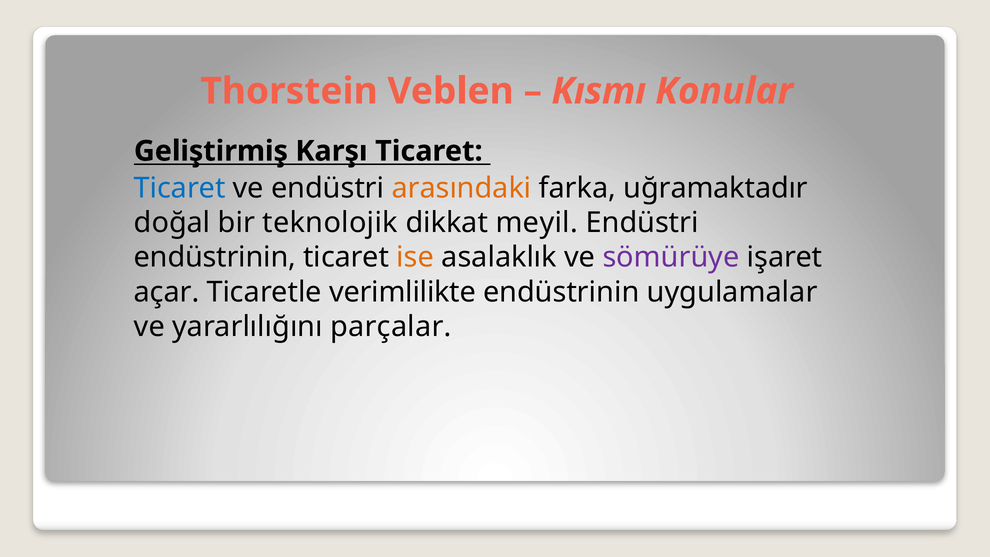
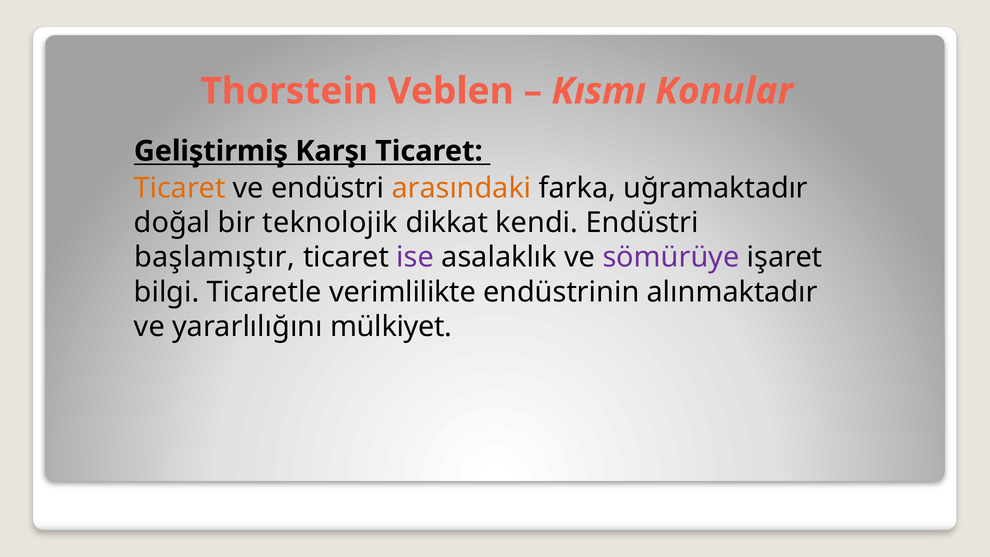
Ticaret colour: blue -> orange (180, 188)
meyil: meyil -> kendi (537, 223)
endüstrinin: endüstrinin -> başlamıştır (215, 257)
ise colour: orange -> purple (415, 257)
açar: açar -> bilgi (167, 292)
uygulamalar: uygulamalar -> alınmaktadır (732, 292)
parçalar: parçalar -> mülkiyet (391, 327)
